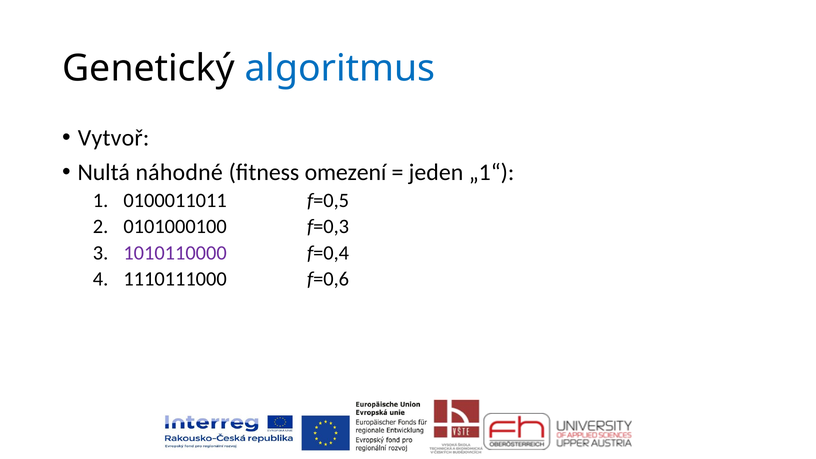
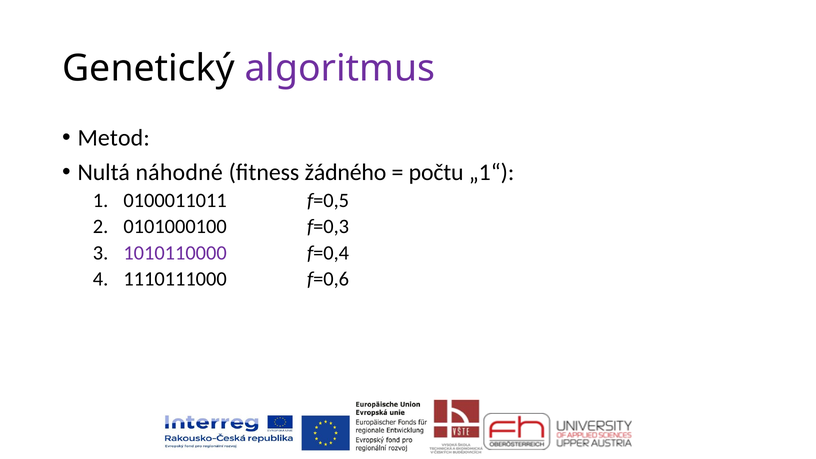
algoritmus colour: blue -> purple (340, 69)
Vytvoř: Vytvoř -> Metod (114, 138)
omezení: omezení -> žádného (346, 172)
jeden: jeden -> počtu (436, 172)
